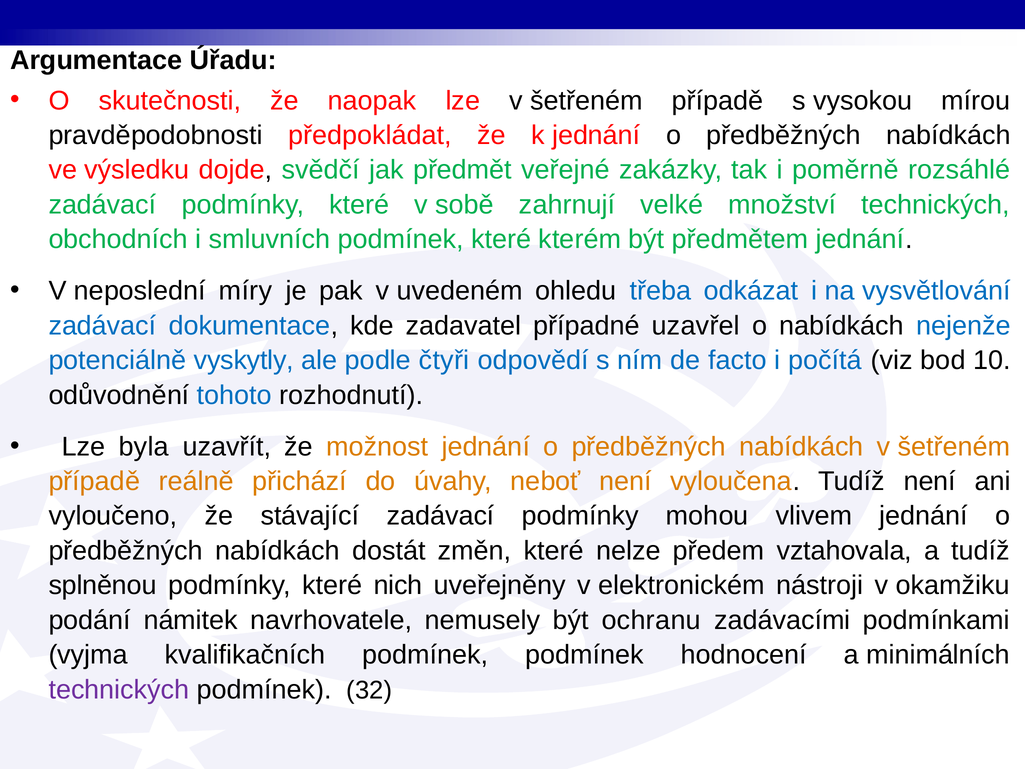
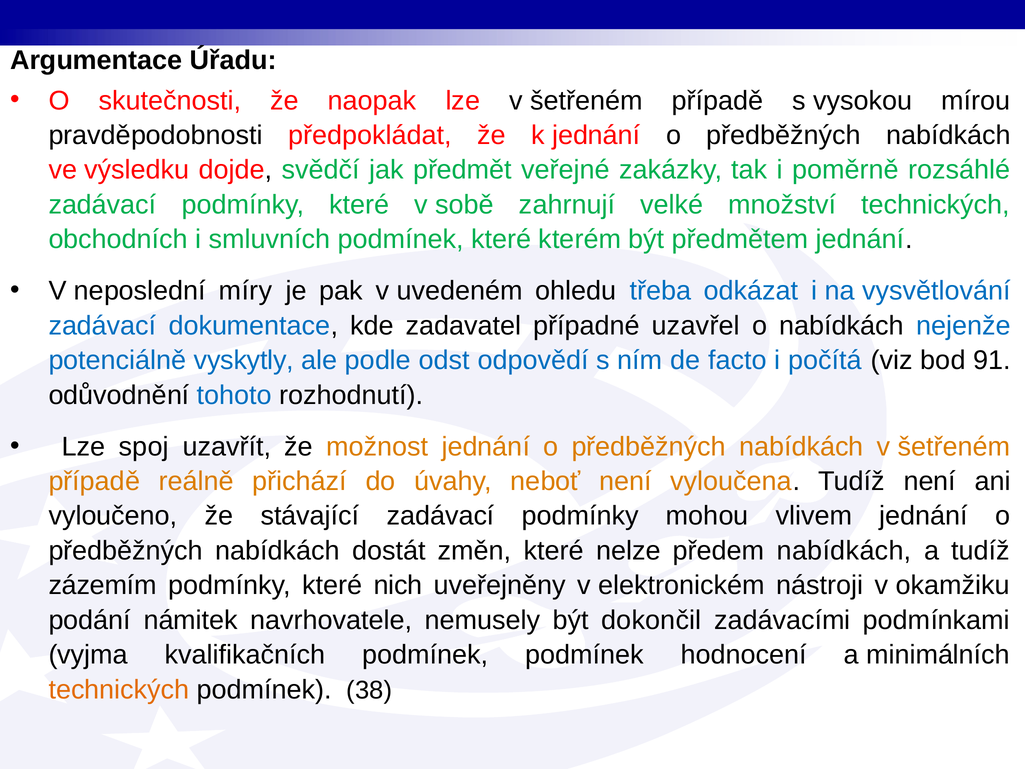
čtyři: čtyři -> odst (444, 360)
10: 10 -> 91 (992, 360)
byla: byla -> spoj (144, 446)
předem vztahovala: vztahovala -> nabídkách (844, 551)
splněnou: splněnou -> zázemím (103, 585)
ochranu: ochranu -> dokončil (651, 620)
technických colour: purple -> orange (119, 689)
32: 32 -> 38 (369, 690)
